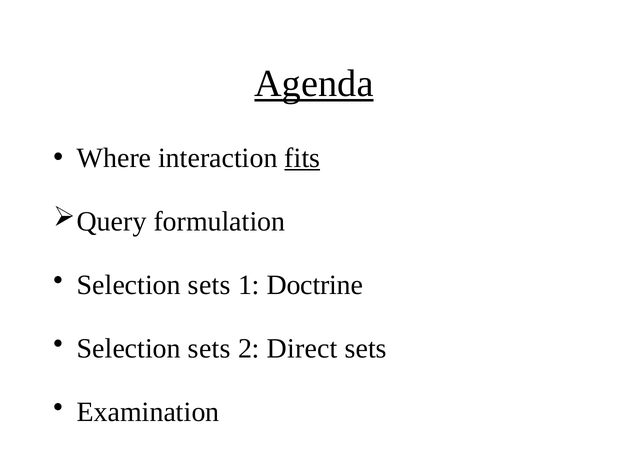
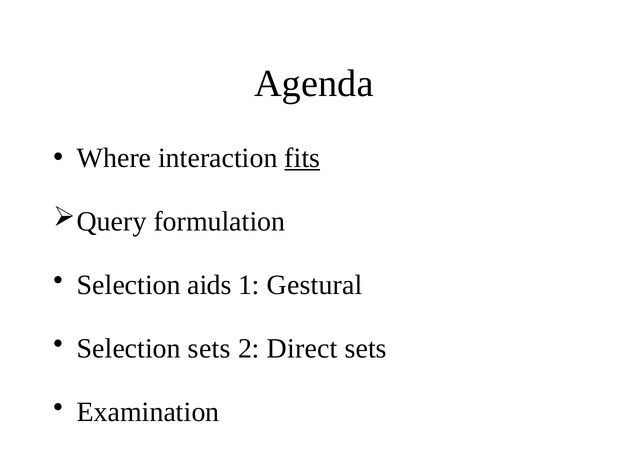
Agenda underline: present -> none (314, 84)
sets: sets -> aids (209, 285)
Doctrine: Doctrine -> Gestural (315, 285)
